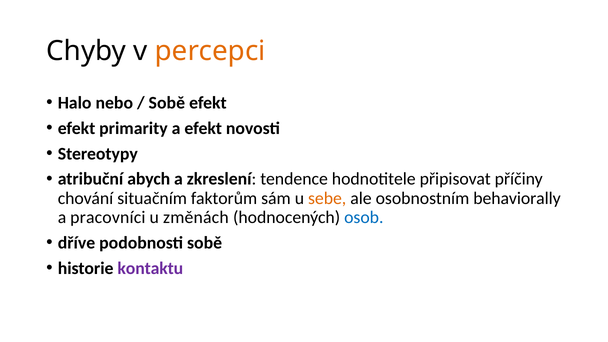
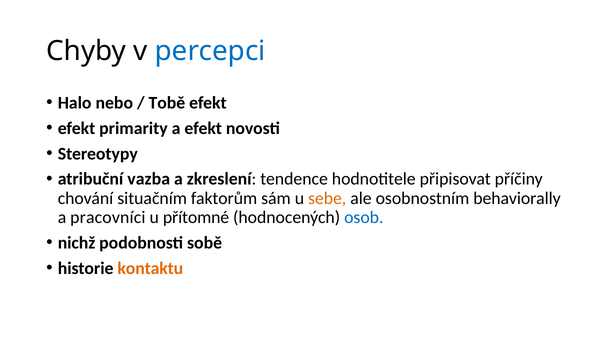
percepci colour: orange -> blue (210, 51)
Sobě: Sobě -> Tobě (167, 103)
abych: abych -> vazba (149, 179)
změnách: změnách -> přítomné (196, 217)
dříve: dříve -> nichž (77, 243)
kontaktu colour: purple -> orange (150, 268)
